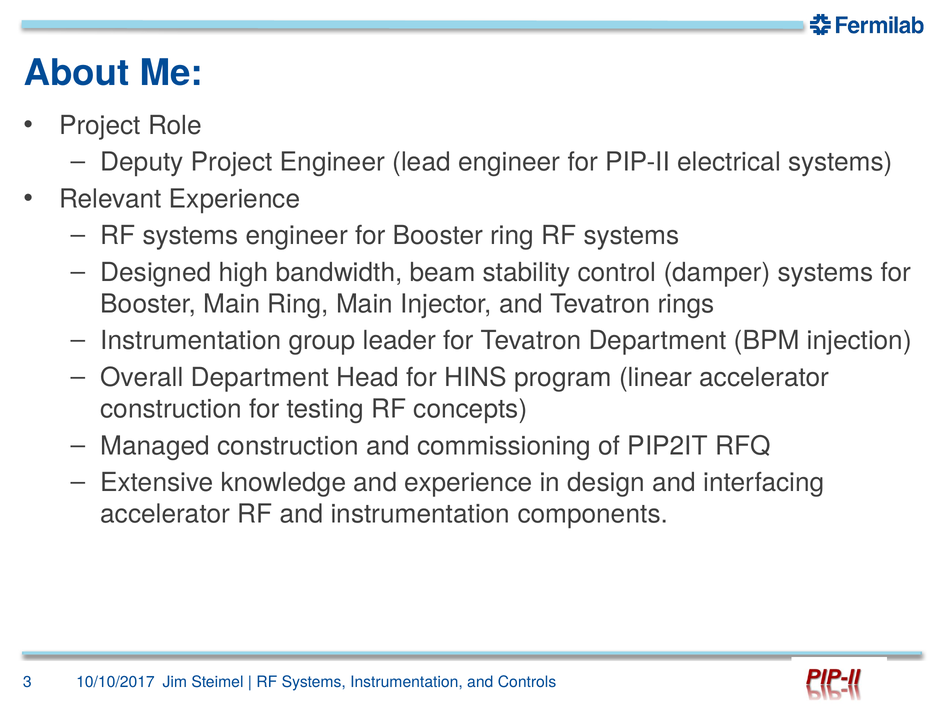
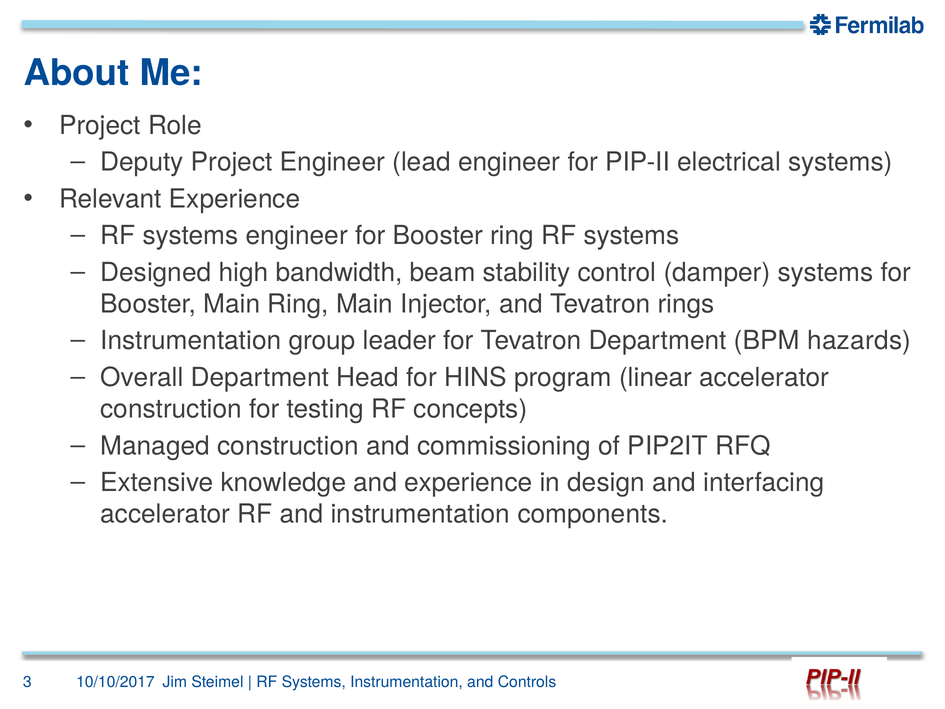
injection: injection -> hazards (859, 341)
